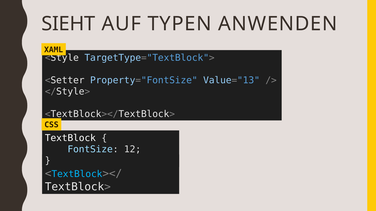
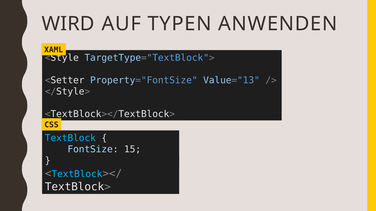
SIEHT: SIEHT -> WIRD (68, 24)
TextBlock colour: white -> light blue (70, 138)
12: 12 -> 15 (133, 150)
